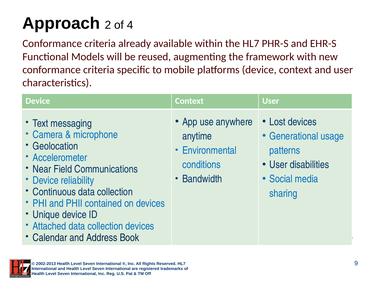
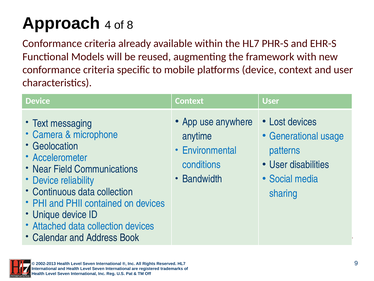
2: 2 -> 4 (108, 25)
4: 4 -> 8 (130, 25)
